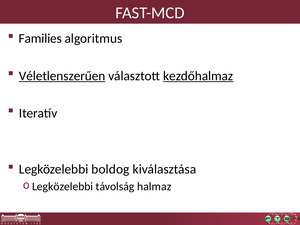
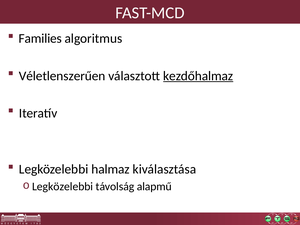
Véletlenszerűen underline: present -> none (62, 76)
boldog: boldog -> halmaz (111, 169)
halmaz: halmaz -> alapmű (154, 186)
